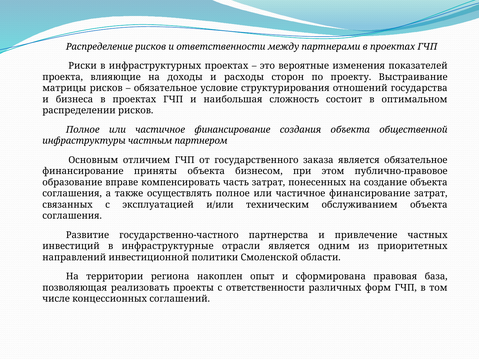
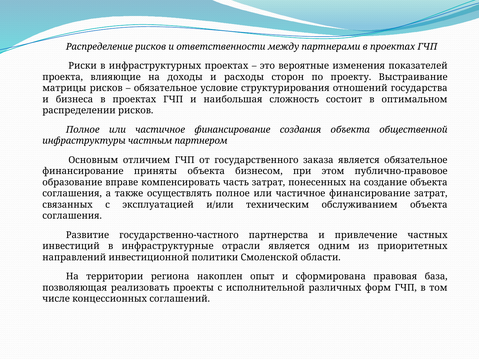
с ответственности: ответственности -> исполнительной (265, 288)
